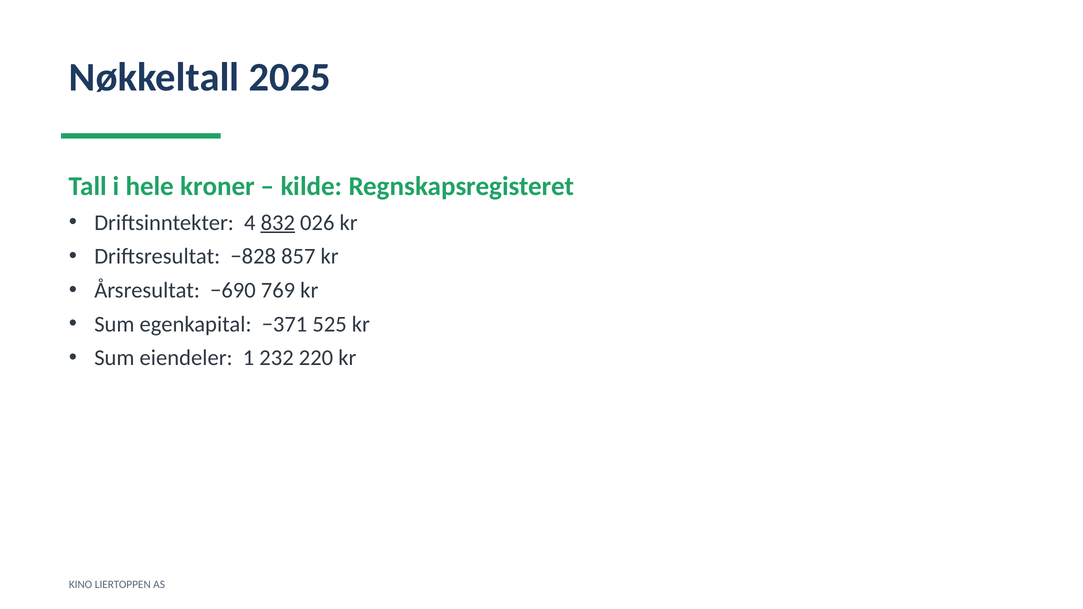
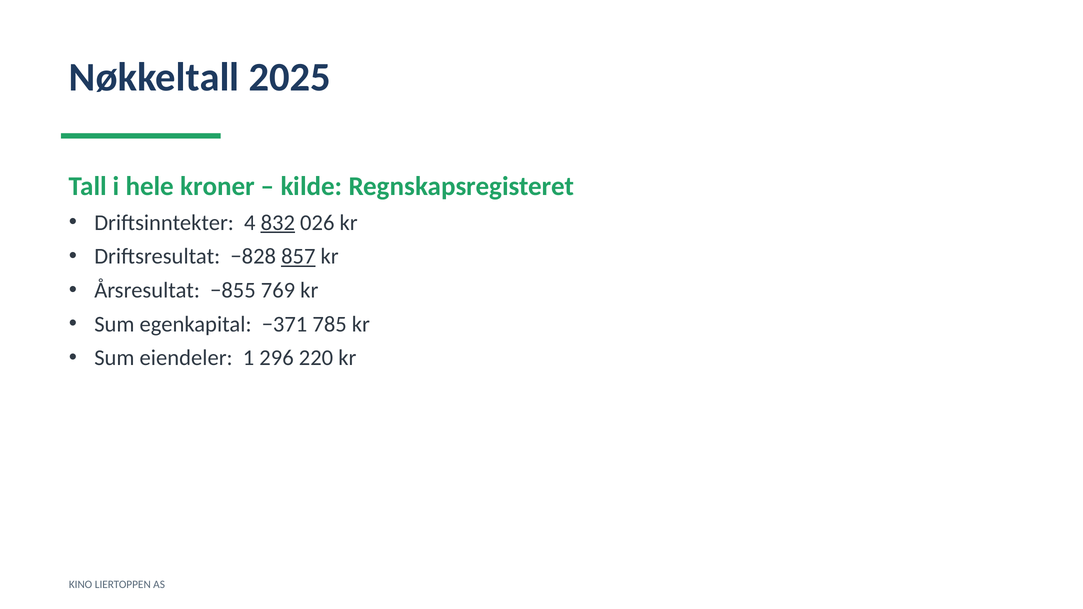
857 underline: none -> present (298, 257)
−690: −690 -> −855 (233, 290)
525: 525 -> 785 (330, 324)
232: 232 -> 296 (277, 358)
